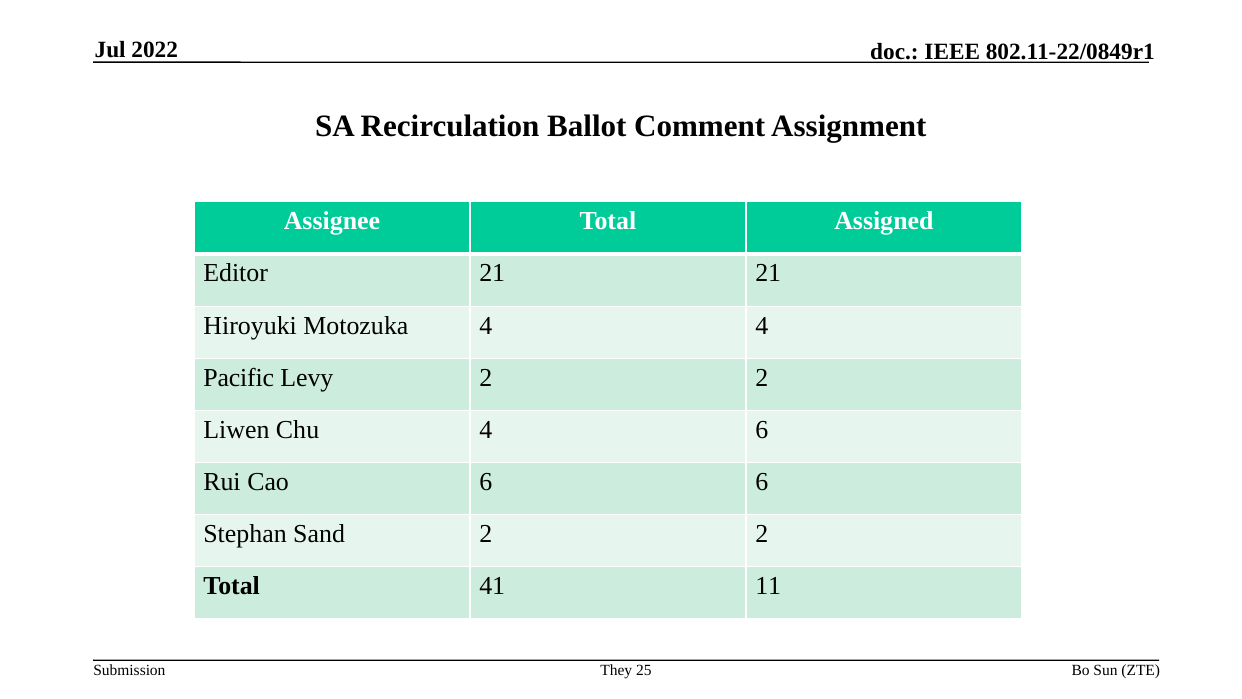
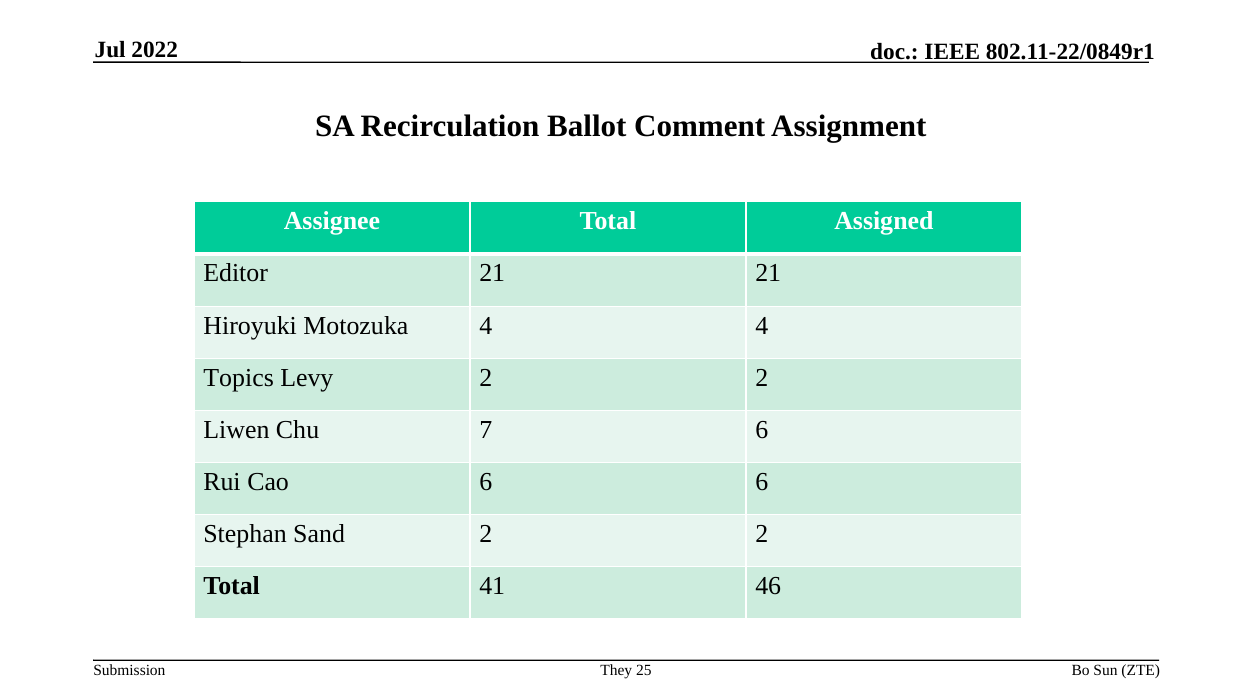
Pacific: Pacific -> Topics (239, 377)
Chu 4: 4 -> 7 (486, 430)
11: 11 -> 46 (768, 586)
